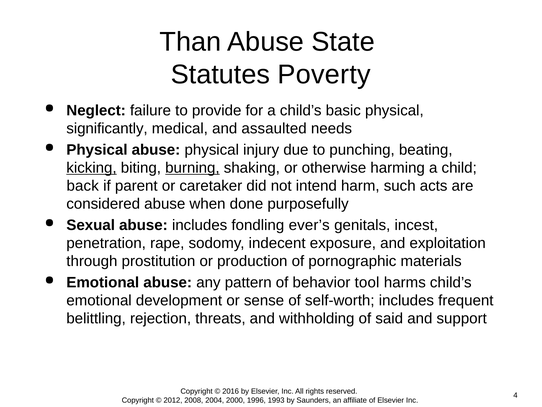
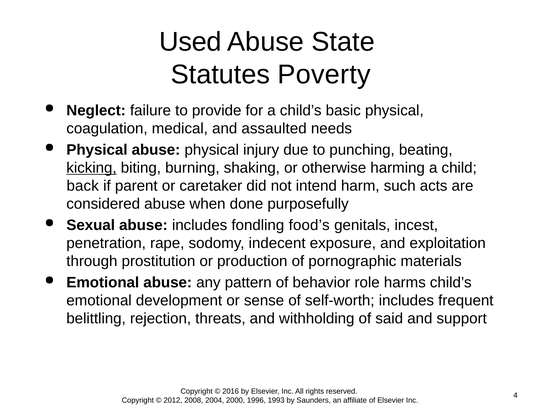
Than: Than -> Used (190, 42)
significantly: significantly -> coagulation (107, 128)
burning underline: present -> none (192, 168)
ever’s: ever’s -> food’s (309, 225)
tool: tool -> role (367, 282)
